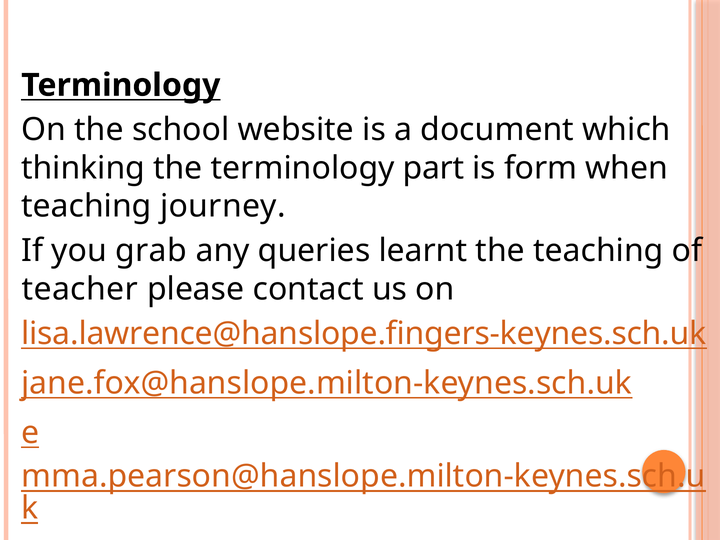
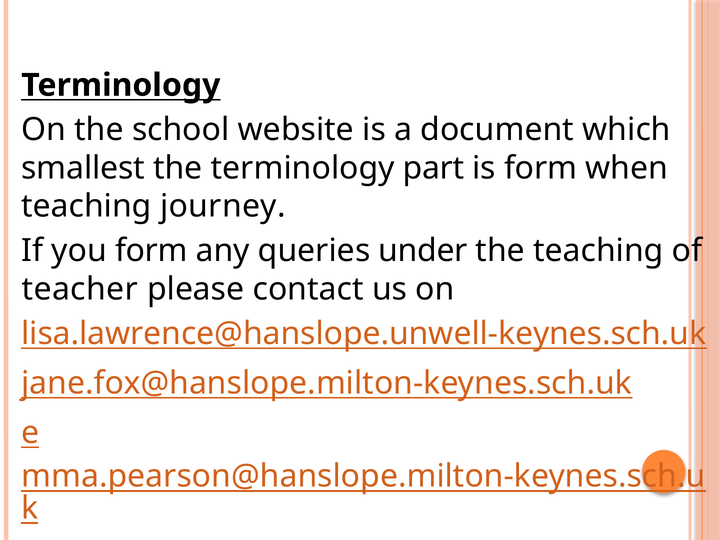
thinking: thinking -> smallest (83, 168)
you grab: grab -> form (151, 251)
learnt: learnt -> under (423, 251)
lisa.lawrence@hanslope.fingers-keynes.sch.uk: lisa.lawrence@hanslope.fingers-keynes.sch.uk -> lisa.lawrence@hanslope.unwell-keynes.sch.uk (364, 334)
